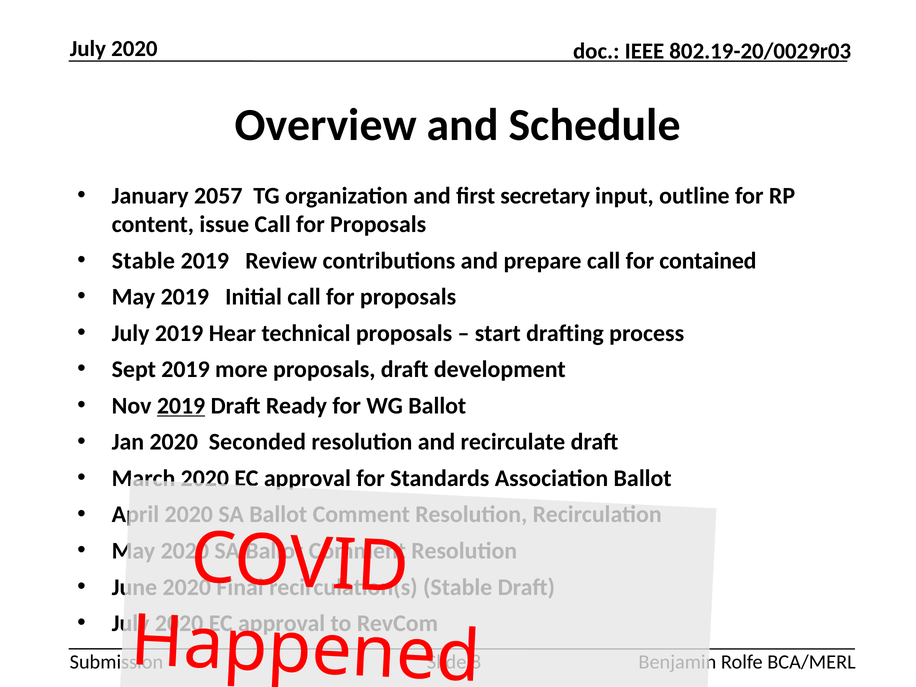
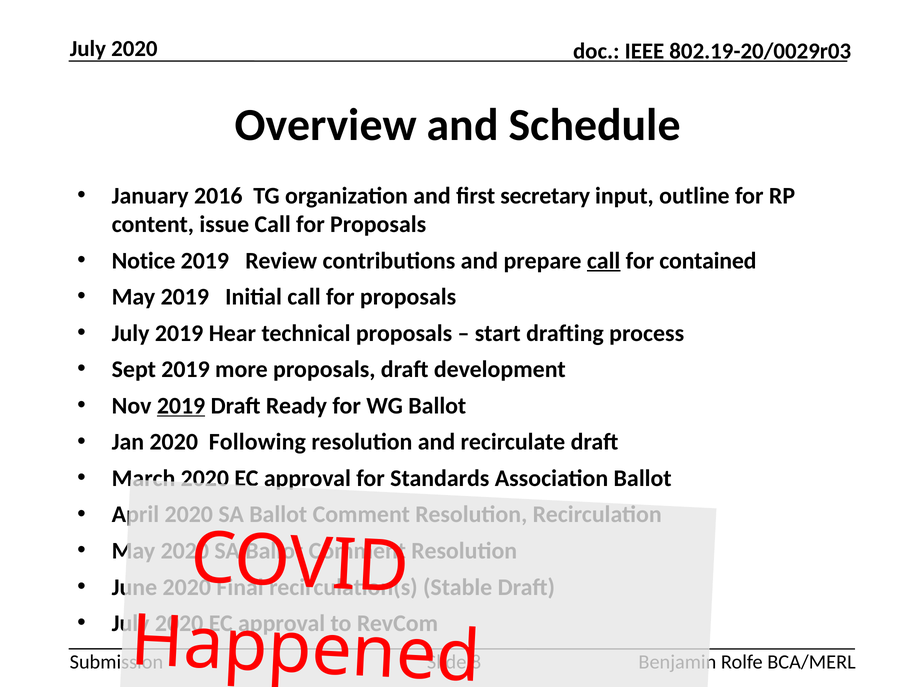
2057: 2057 -> 2016 (218, 196)
Stable: Stable -> Notice (144, 261)
call underline: none -> present (604, 261)
Seconded: Seconded -> Following (257, 442)
